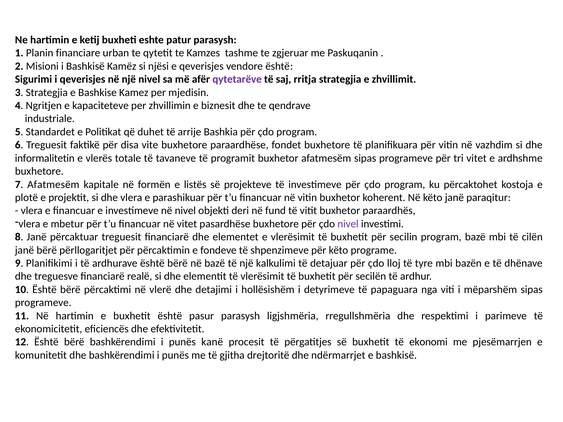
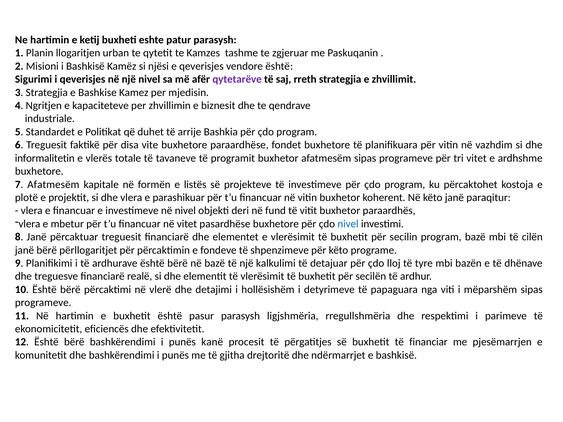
financiare: financiare -> llogaritjen (78, 53)
rritja: rritja -> rreth (305, 79)
nivel colour: purple -> blue (348, 224)
ekonomi: ekonomi -> financiar (428, 342)
